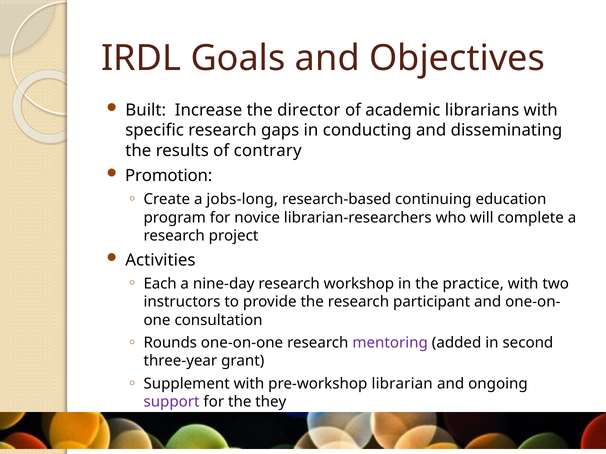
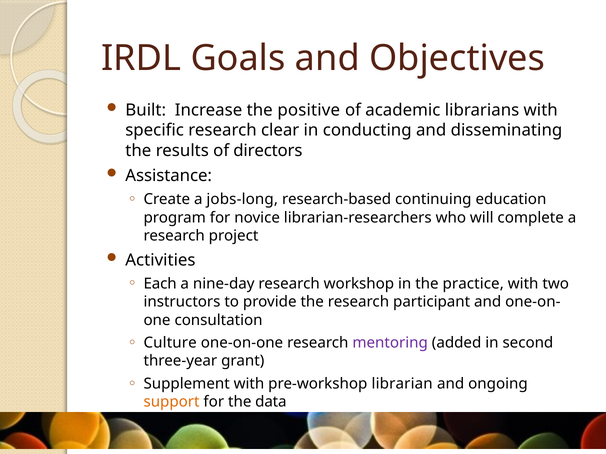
director: director -> positive (309, 110)
gaps: gaps -> clear (280, 130)
contrary: contrary -> directors (268, 151)
Promotion: Promotion -> Assistance (169, 176)
Rounds: Rounds -> Culture (170, 343)
support colour: purple -> orange (172, 402)
they: they -> data (271, 402)
